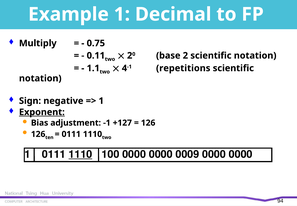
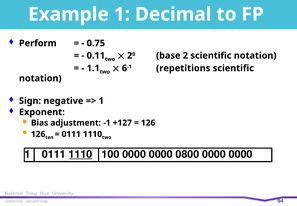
Multiply: Multiply -> Perform (38, 43)
4: 4 -> 6 (124, 68)
Exponent underline: present -> none (42, 112)
0009: 0009 -> 0800 (187, 154)
